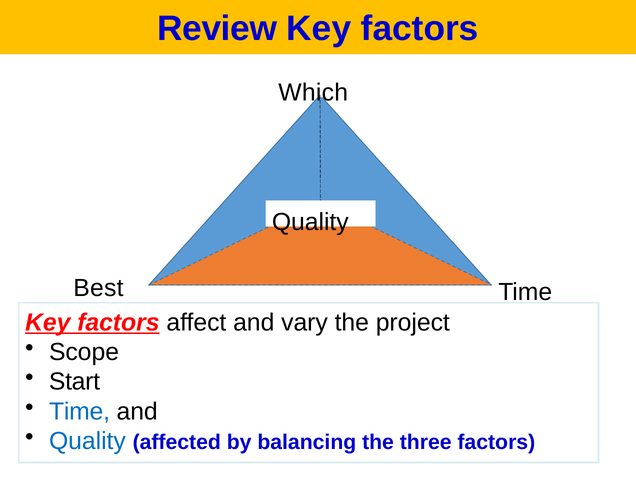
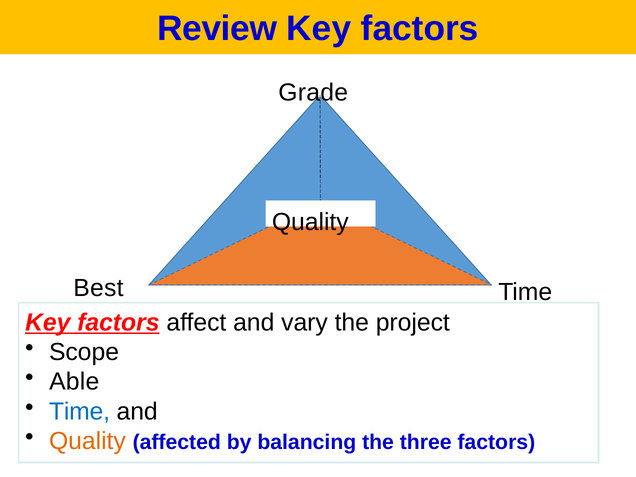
Which: Which -> Grade (313, 92)
Start: Start -> Able (74, 382)
Quality colour: blue -> orange (87, 441)
